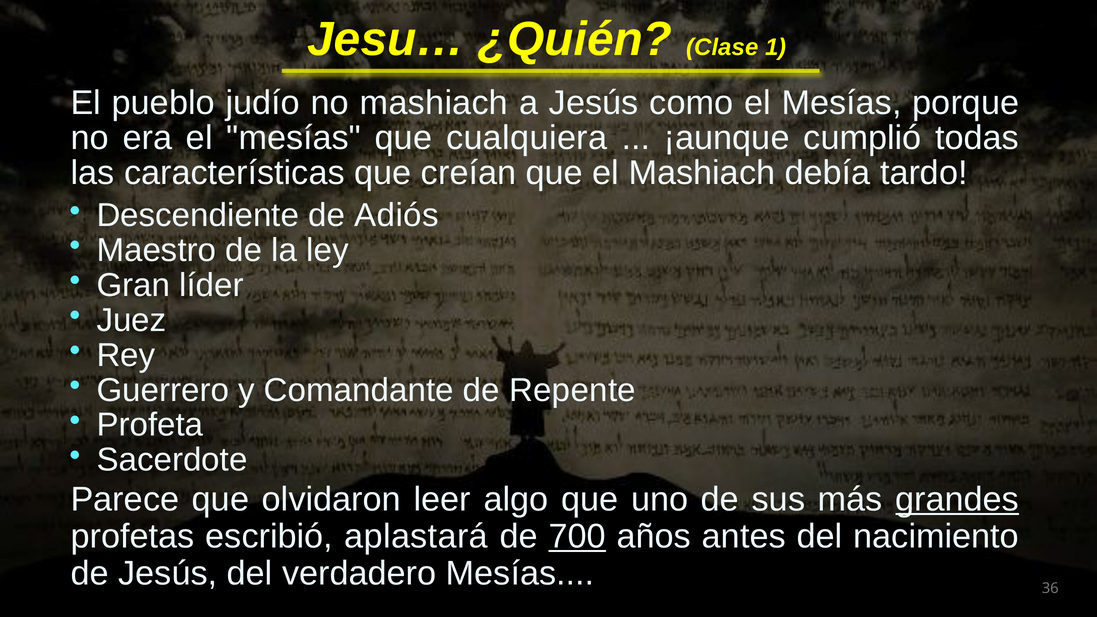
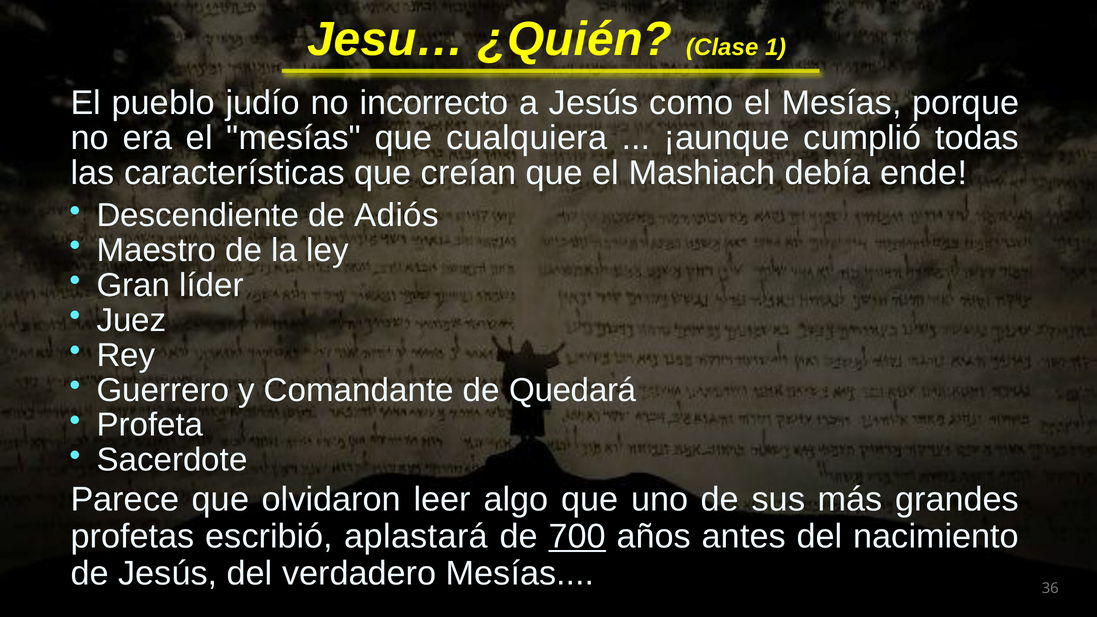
no mashiach: mashiach -> incorrecto (434, 103)
tardo: tardo -> ende (924, 173)
Repente: Repente -> Quedará (573, 390)
grandes underline: present -> none (957, 499)
